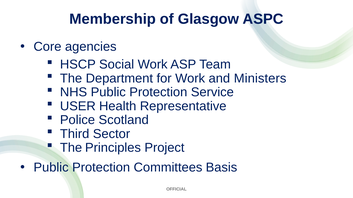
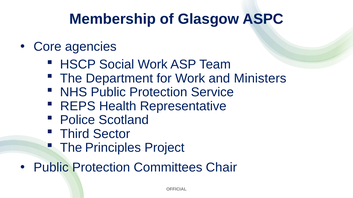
USER: USER -> REPS (78, 106)
Basis: Basis -> Chair (221, 168)
